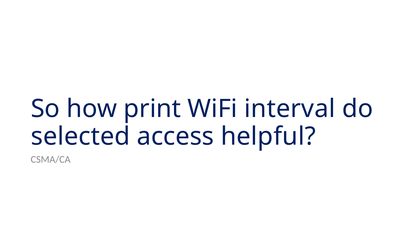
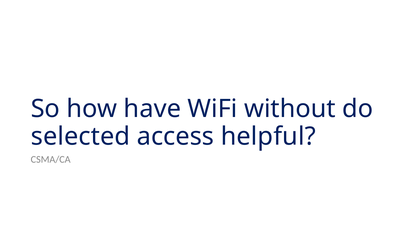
print: print -> have (152, 109)
interval: interval -> without (290, 109)
